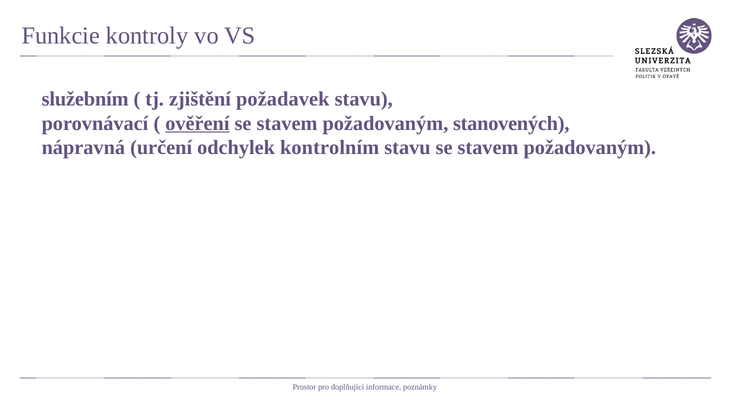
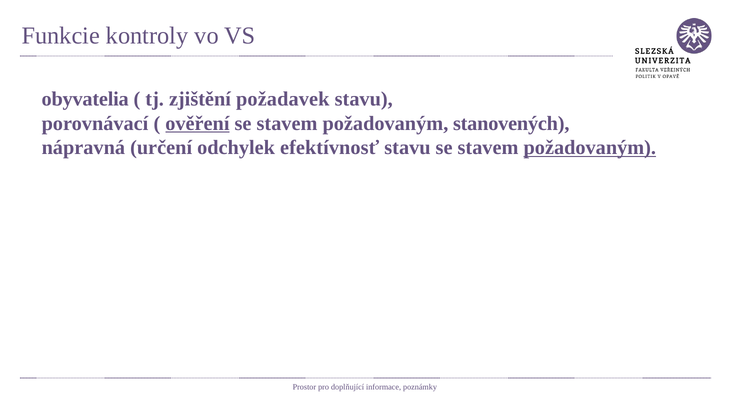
služebním: služebním -> obyvatelia (85, 99)
kontrolním: kontrolním -> efektívnosť (330, 148)
požadovaným underline: none -> present (590, 148)
